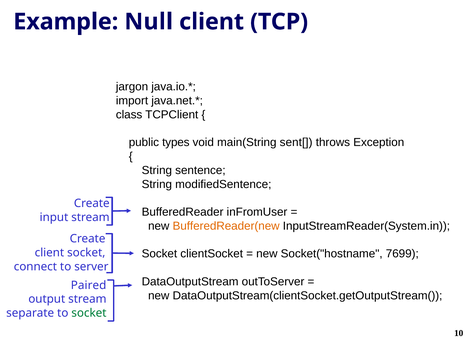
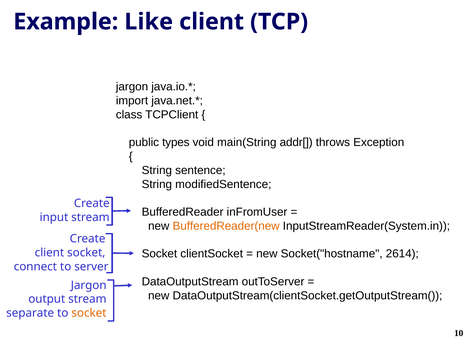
Null: Null -> Like (149, 22)
sent[: sent[ -> addr[ (296, 143)
7699: 7699 -> 2614 (402, 254)
Paired: Paired -> Jargon (89, 286)
socket colour: green -> orange (89, 314)
